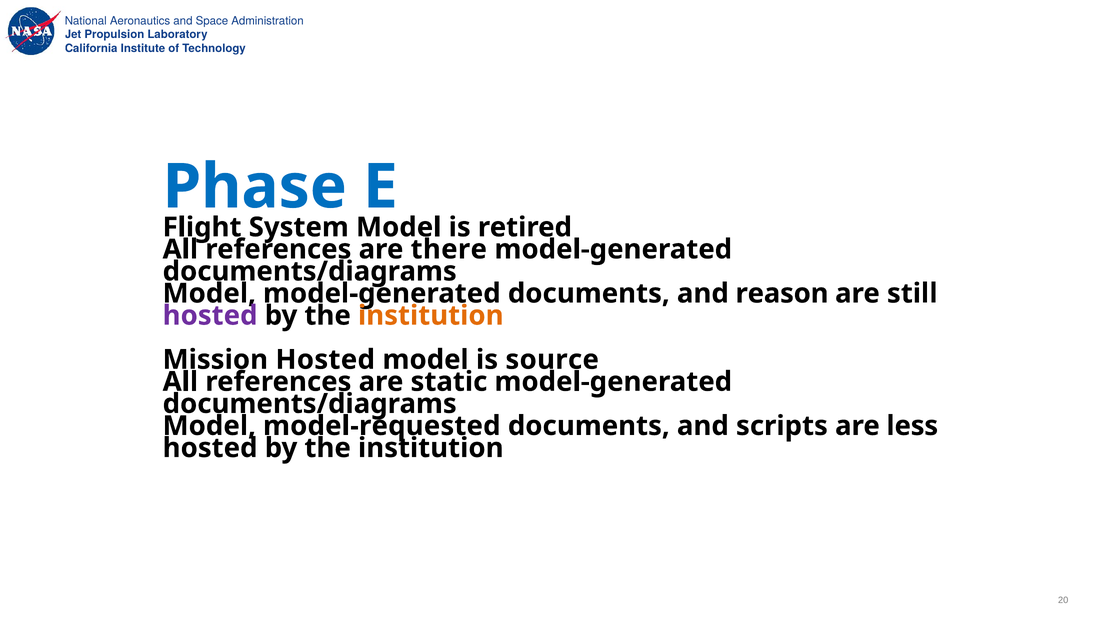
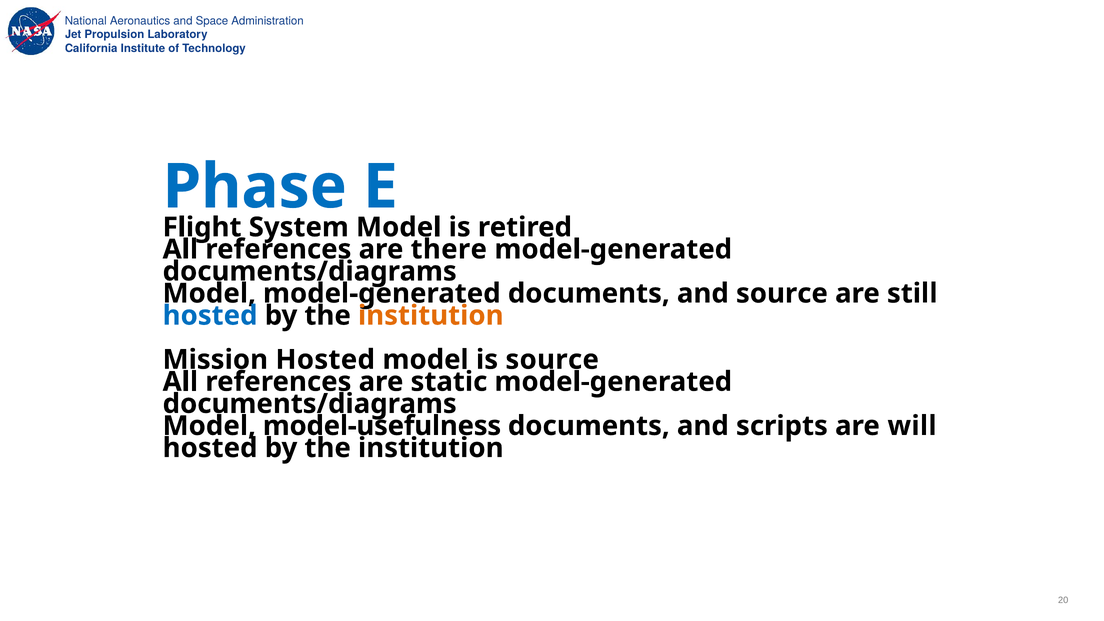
and reason: reason -> source (782, 293)
hosted colour: purple -> blue (210, 316)
model-requested: model-requested -> model-usefulness (382, 426)
less: less -> will (912, 426)
